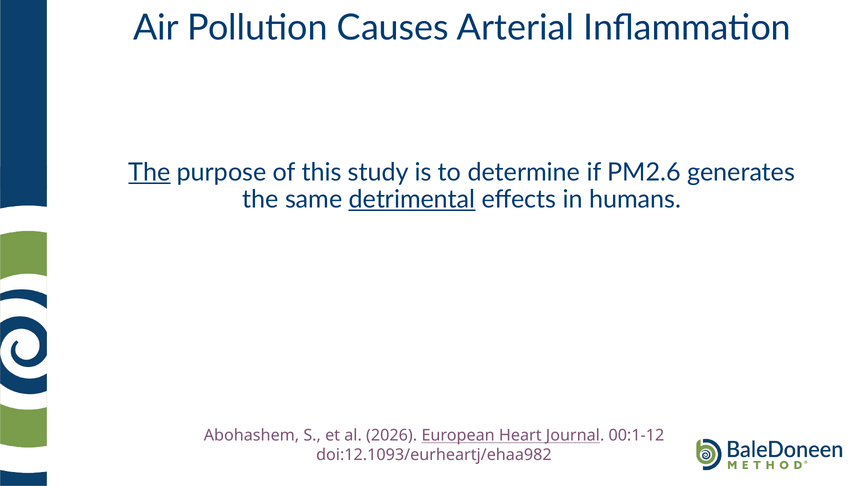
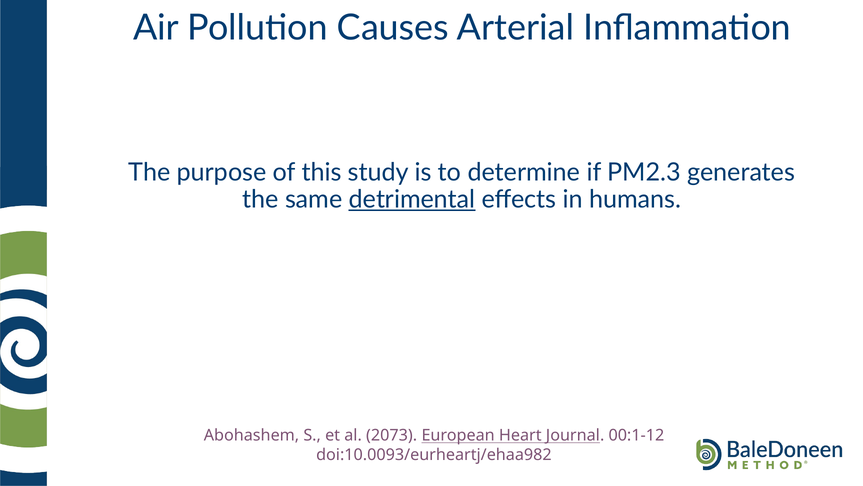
The underline: present -> none (149, 172)
PM2.6: PM2.6 -> PM2.3 (644, 172)
2026: 2026 -> 2073 (392, 435)
doi:12.1093/eurheartj/ehaa982: doi:12.1093/eurheartj/ehaa982 -> doi:10.0093/eurheartj/ehaa982 (434, 454)
